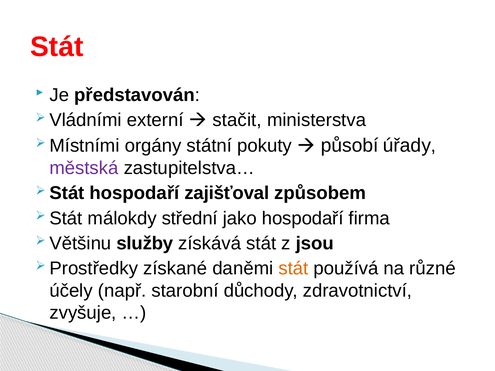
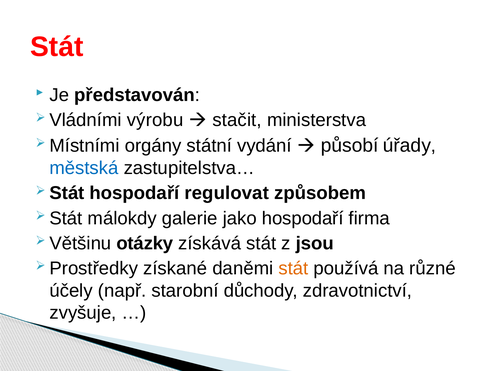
externí: externí -> výrobu (155, 120)
pokuty: pokuty -> vydání (264, 146)
městská colour: purple -> blue (84, 168)
zajišťoval: zajišťoval -> regulovat (227, 193)
střední: střední -> galerie (190, 218)
služby: služby -> otázky (145, 243)
